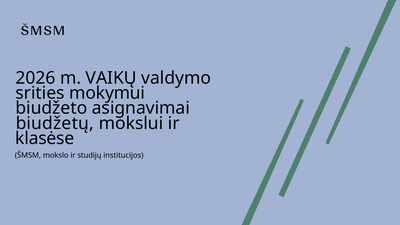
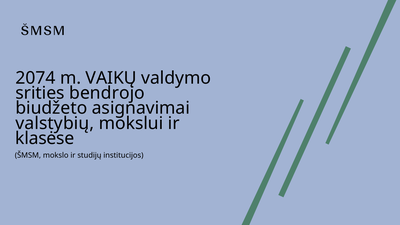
2026: 2026 -> 2074 (35, 78)
mokymui: mokymui -> bendrojo (107, 93)
biudžetų: biudžetų -> valstybių (55, 123)
